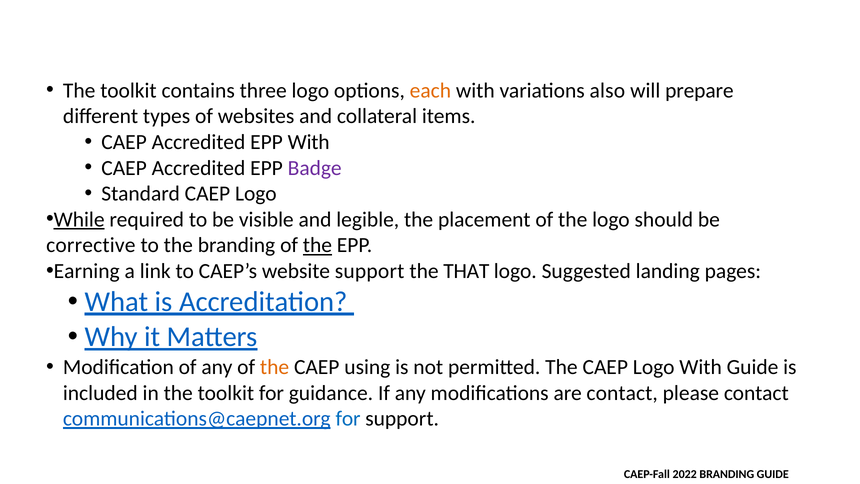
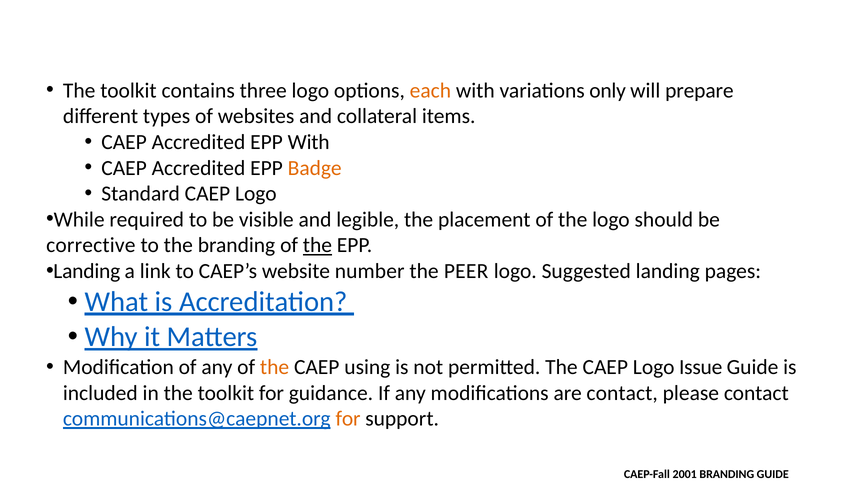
also: also -> only (608, 90)
Badge colour: purple -> orange (315, 168)
While underline: present -> none (79, 219)
Earning: Earning -> Landing (87, 271)
website support: support -> number (370, 271)
THAT: THAT -> PEER (466, 271)
Logo With: With -> Issue (701, 367)
for colour: blue -> orange (348, 419)
2022: 2022 -> 2001 (685, 474)
